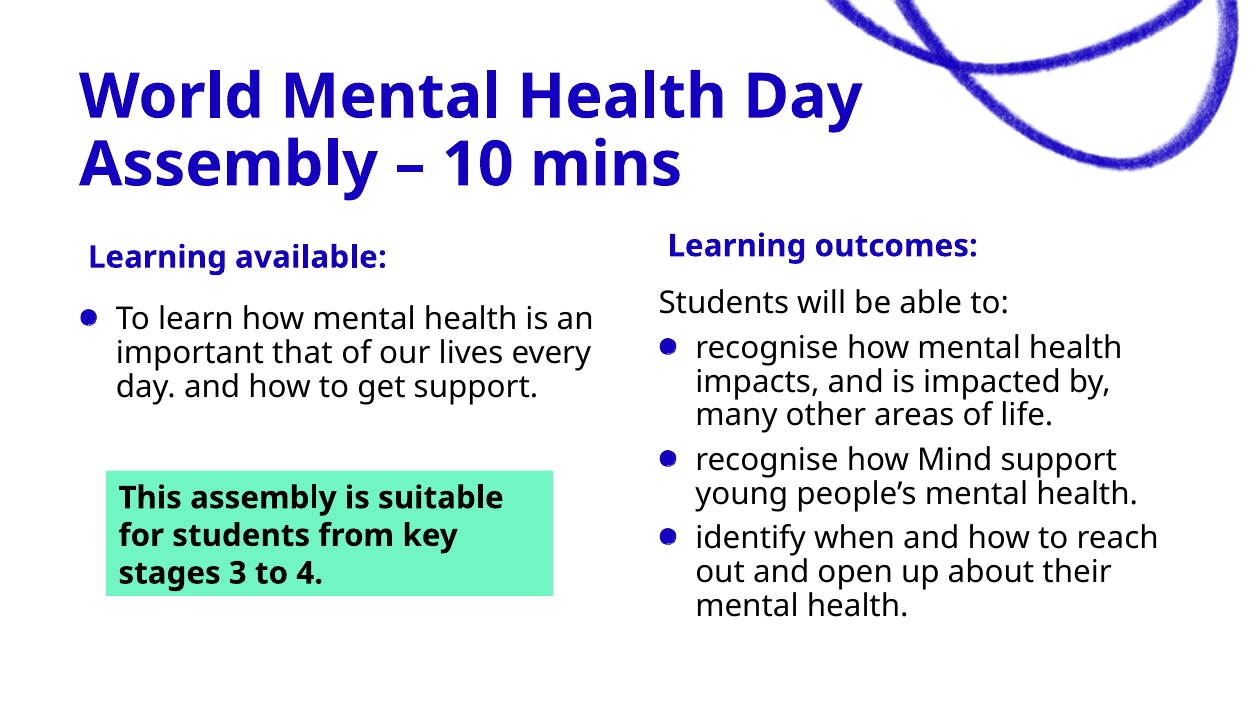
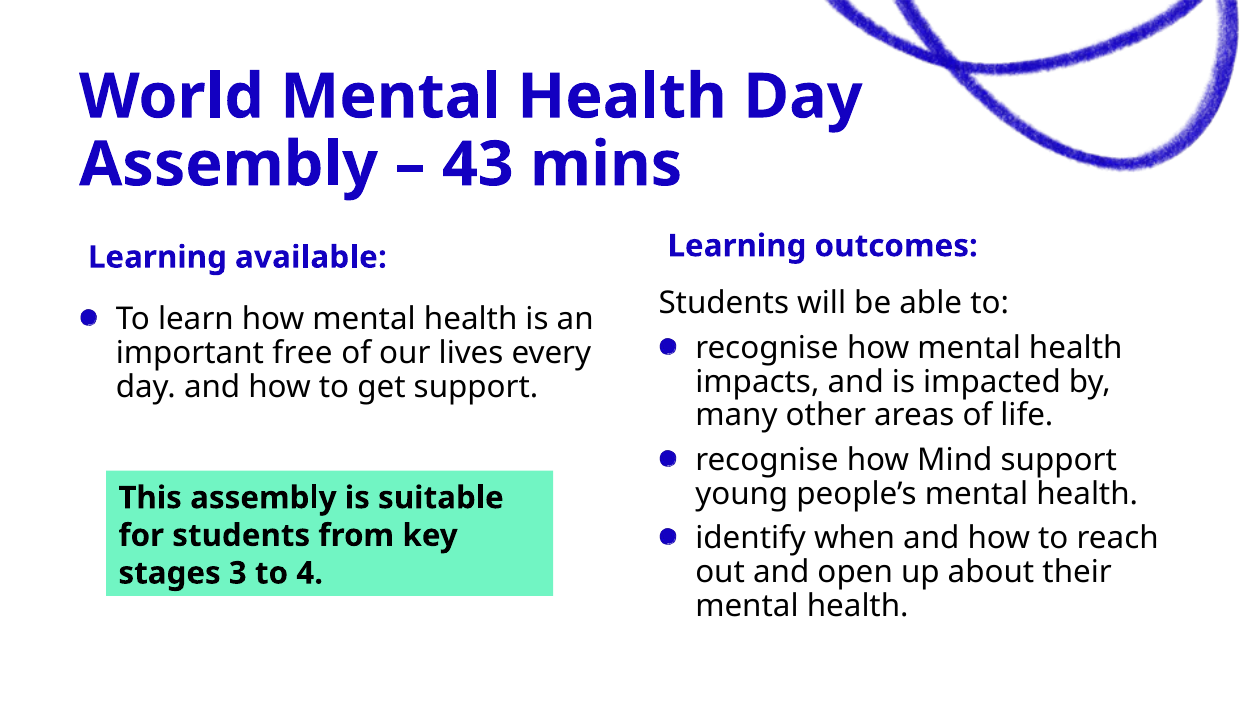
10: 10 -> 43 (478, 165)
that: that -> free (303, 353)
